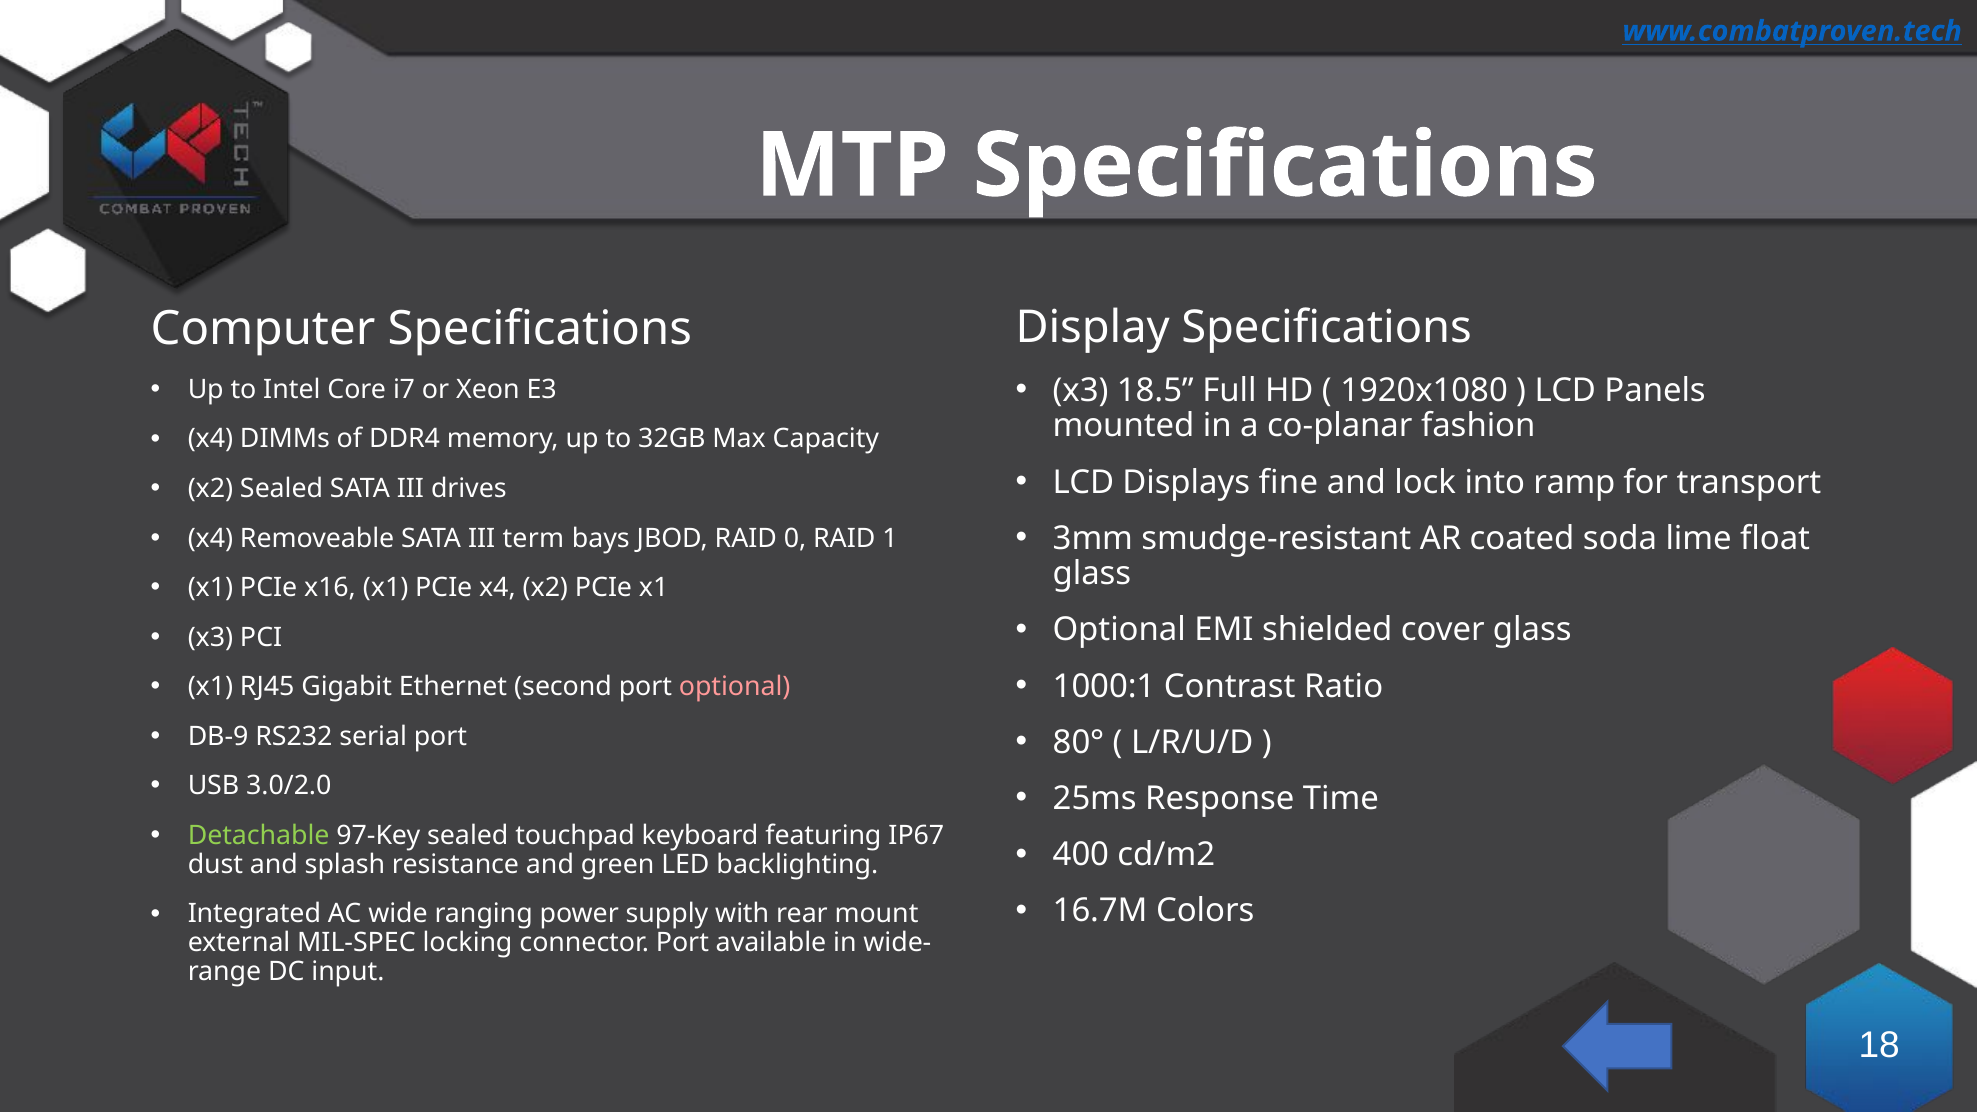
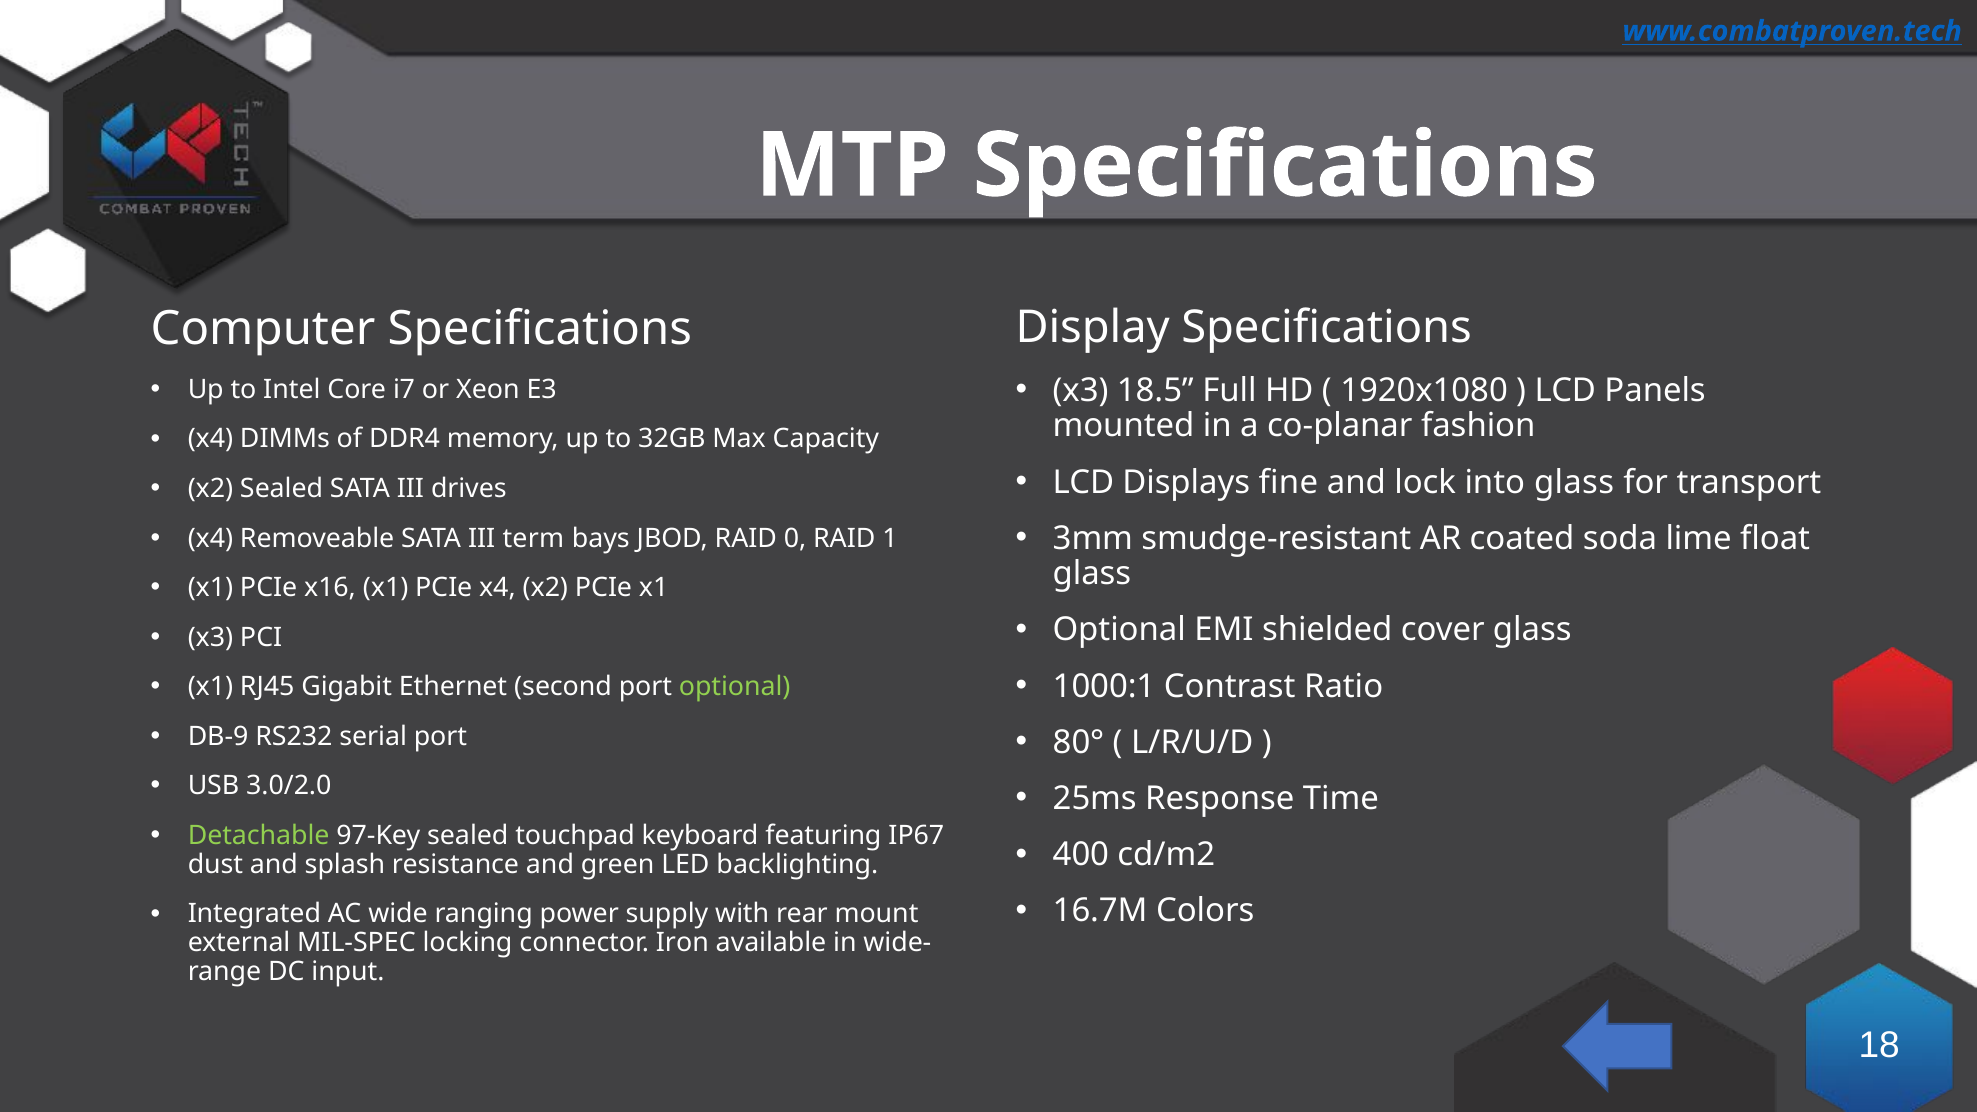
into ramp: ramp -> glass (1574, 482)
optional colour: pink -> light green (735, 687)
connector Port: Port -> Iron (682, 943)
